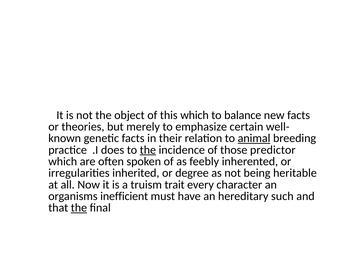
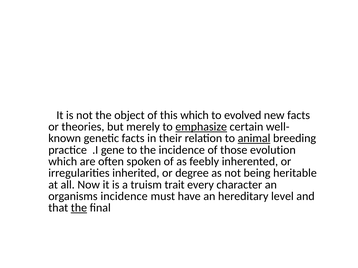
balance: balance -> evolved (243, 115)
emphasize underline: none -> present (201, 127)
does: does -> gene (113, 150)
the underline: present -> none (148, 150)
predictor: predictor -> evolution (273, 150)
organisms inefficient: inefficient -> incidence (124, 197)
such: such -> level (282, 197)
